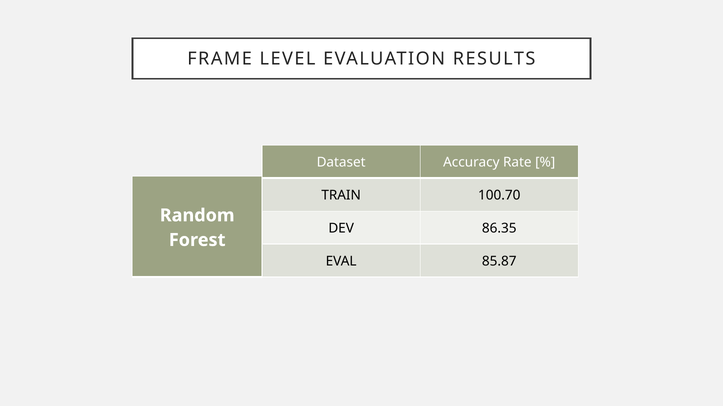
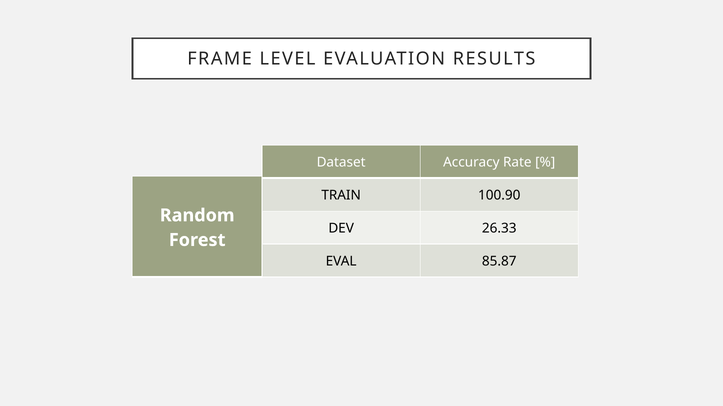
100.70: 100.70 -> 100.90 (499, 196)
86.35: 86.35 -> 26.33 (499, 229)
